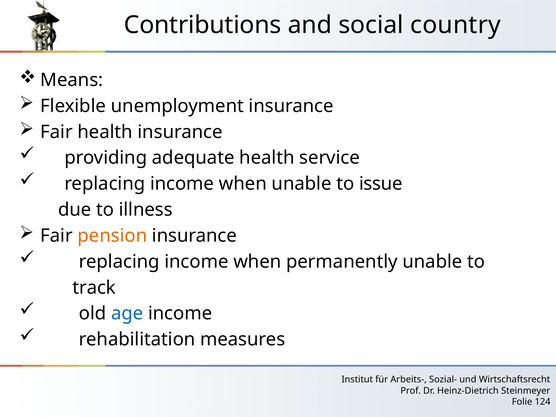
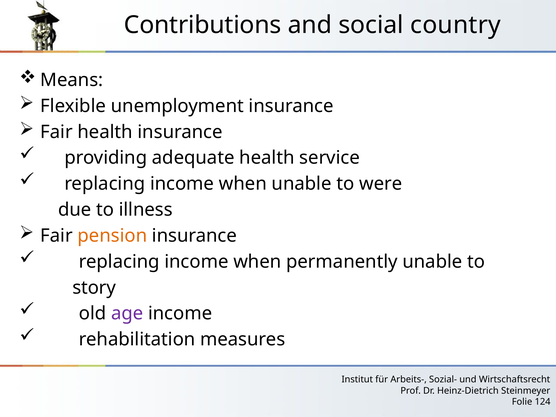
issue: issue -> were (381, 184)
track: track -> story (94, 288)
age colour: blue -> purple (127, 314)
